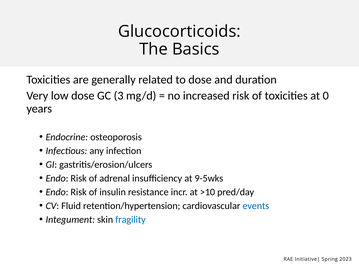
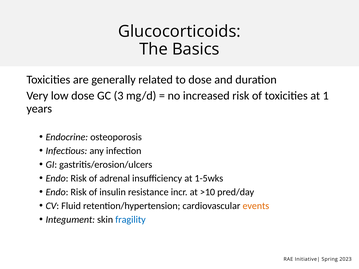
0: 0 -> 1 (326, 96)
9-5wks: 9-5wks -> 1-5wks (209, 178)
events colour: blue -> orange (256, 206)
